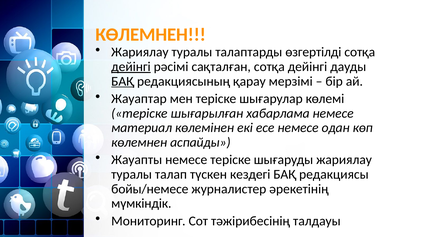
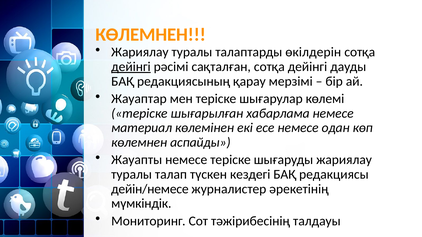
өзгертілді: өзгертілді -> өкілдерін (313, 52)
БАҚ underline: present -> none (123, 81)
бойы/немесе: бойы/немесе -> дейін/немесе (150, 189)
